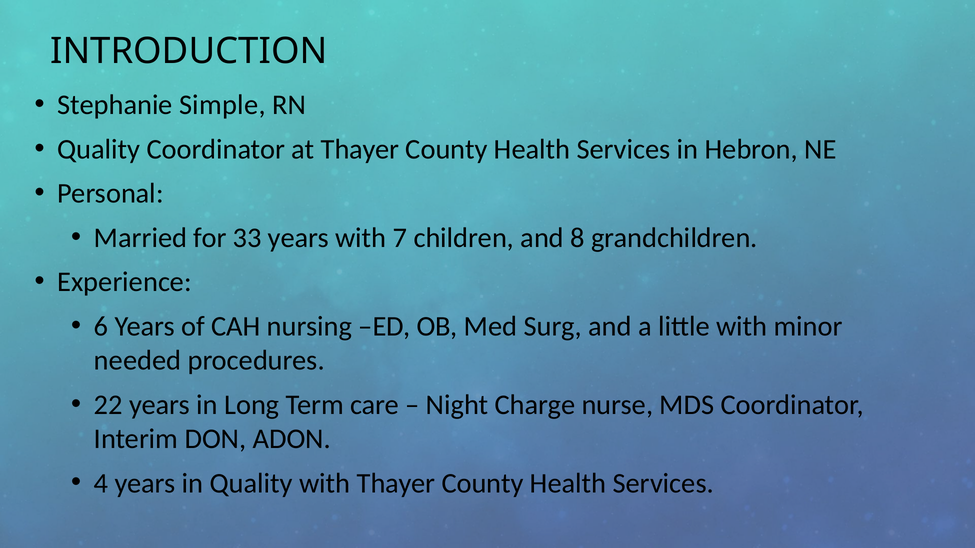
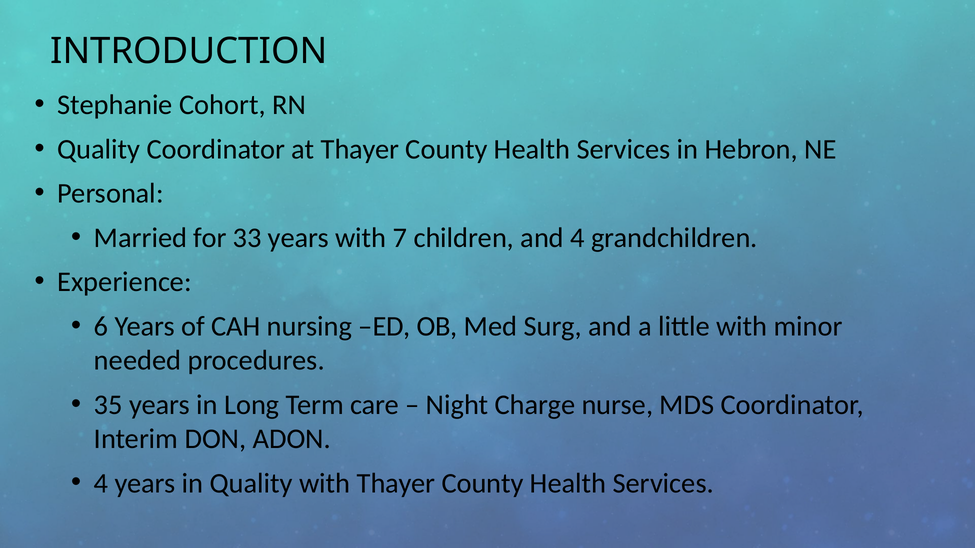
Simple: Simple -> Cohort (223, 105)
and 8: 8 -> 4 (577, 238)
22: 22 -> 35 (108, 405)
